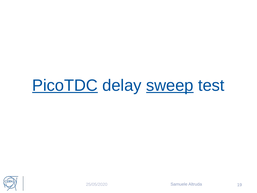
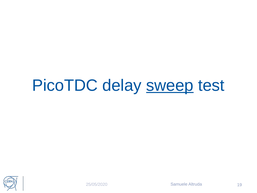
PicoTDC underline: present -> none (65, 85)
